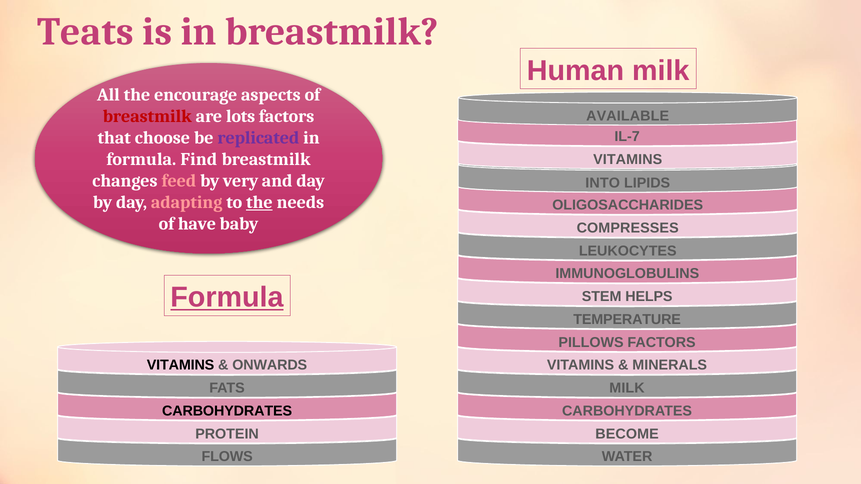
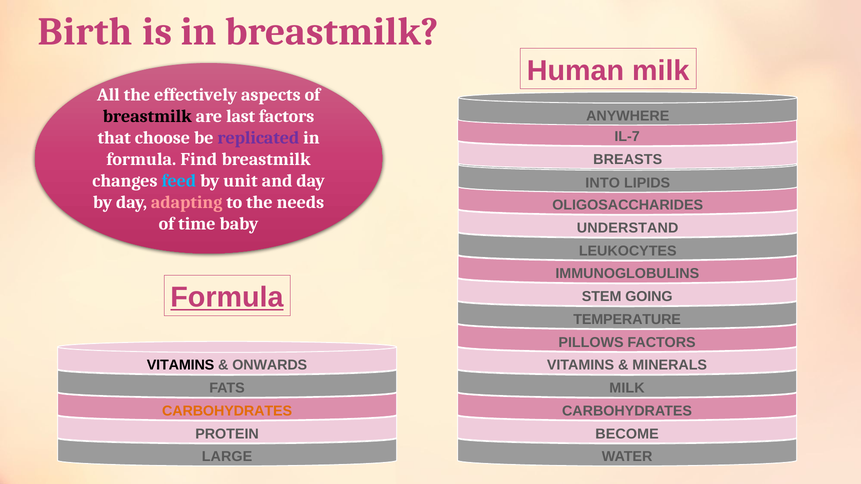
Teats: Teats -> Birth (85, 32)
encourage: encourage -> effectively (196, 95)
breastmilk colour: red -> black (147, 116)
lots: lots -> last (241, 116)
AVAILABLE: AVAILABLE -> ANYWHERE (628, 116)
VITAMINS: VITAMINS -> BREASTS (628, 160)
feed colour: pink -> light blue (179, 181)
very: very -> unit (241, 181)
the underline: present -> none (259, 203)
have: have -> time (197, 224)
COMPRESSES: COMPRESSES -> UNDERSTAND (628, 228)
HELPS: HELPS -> GOING (649, 297)
CARBOHYDRATES colour: black -> orange (227, 411)
FLOWS: FLOWS -> LARGE (227, 457)
